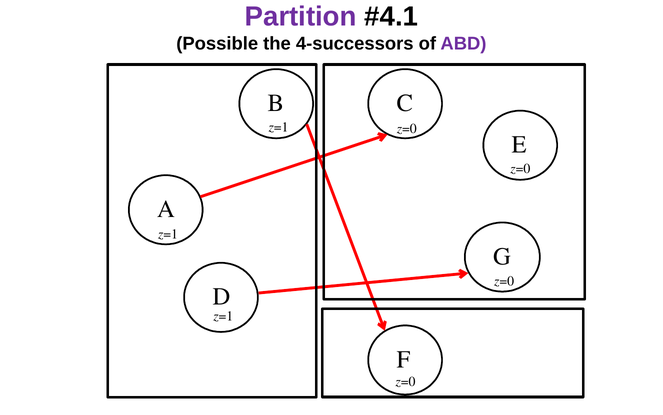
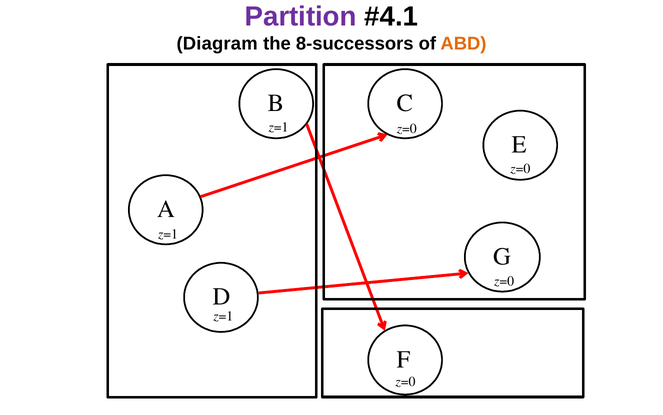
Possible: Possible -> Diagram (217, 44)
4-successors: 4-successors -> 8-successors (355, 44)
ABD colour: purple -> orange (463, 44)
